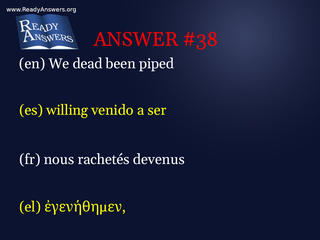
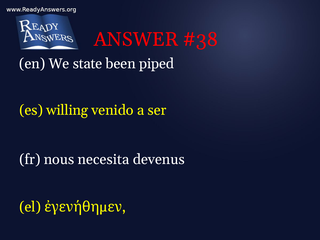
dead: dead -> state (88, 64)
rachetés: rachetés -> necesita (104, 159)
